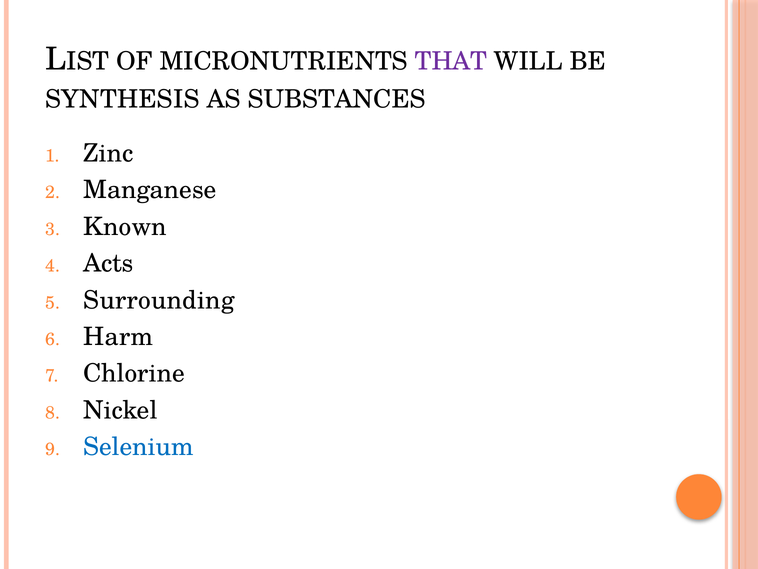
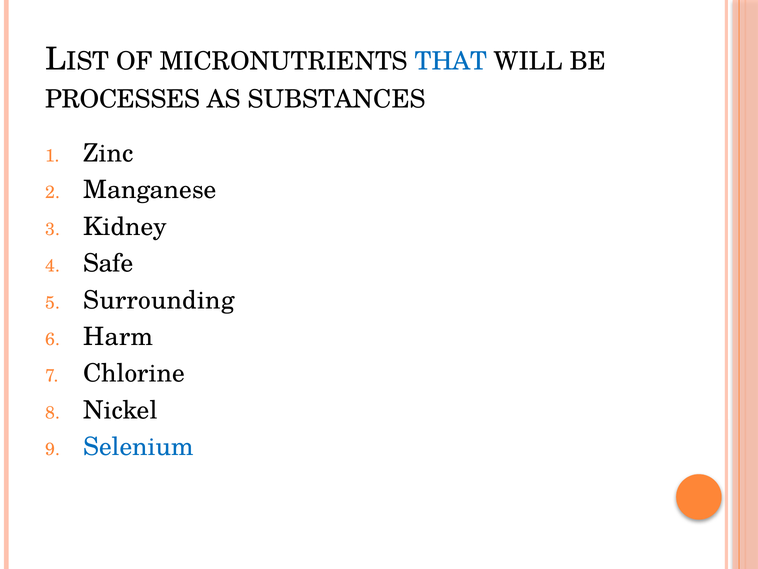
THAT colour: purple -> blue (451, 61)
SYNTHESIS: SYNTHESIS -> PROCESSES (123, 99)
Known: Known -> Kidney (125, 227)
Acts: Acts -> Safe (108, 263)
